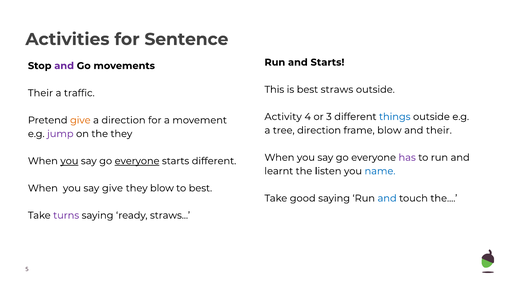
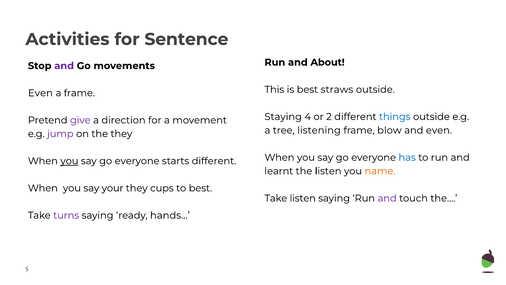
and Starts: Starts -> About (328, 62)
Their: Their -> Even (40, 93)
a traffic: traffic -> frame (79, 93)
Activity: Activity -> Staying (283, 117)
3: 3 -> 2 (329, 117)
give colour: orange -> purple (80, 120)
tree direction: direction -> listening (319, 130)
and their: their -> even (439, 130)
has colour: purple -> blue (407, 157)
everyone underline: present -> none (137, 161)
name colour: blue -> orange (380, 171)
say give: give -> your (113, 188)
they blow: blow -> cups (162, 188)
Take good: good -> listen (303, 198)
and colour: blue -> purple (387, 198)
ready straws: straws -> hands (170, 215)
